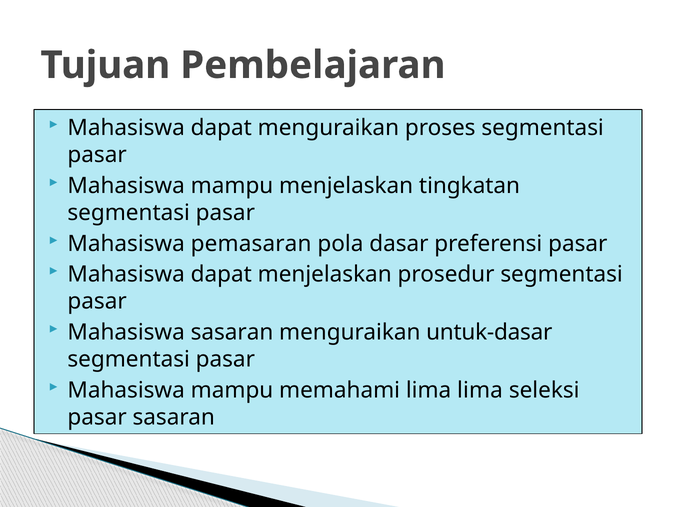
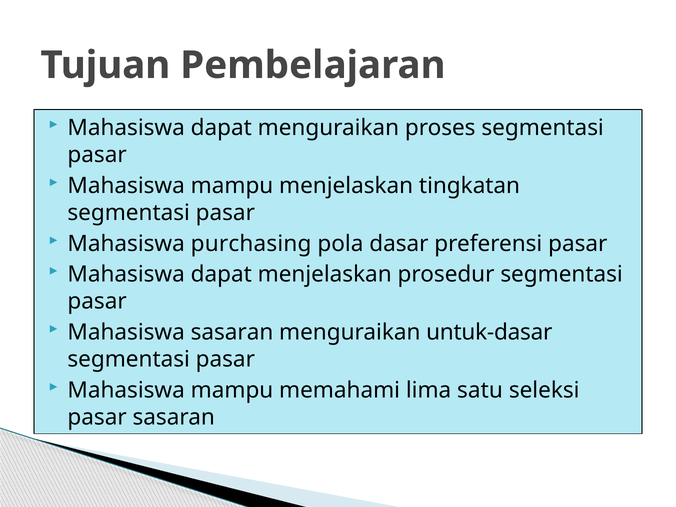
pemasaran: pemasaran -> purchasing (251, 244)
lima lima: lima -> satu (480, 390)
